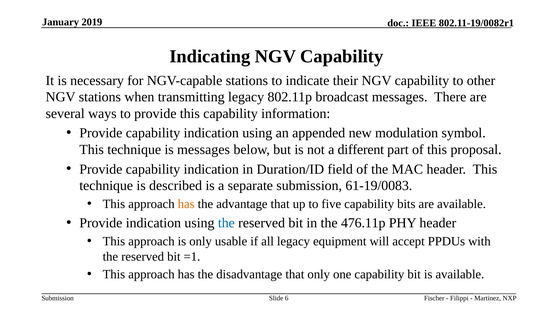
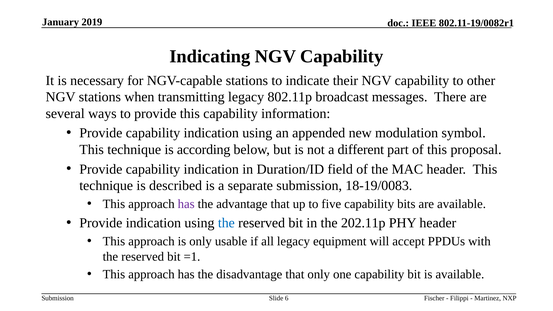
is messages: messages -> according (204, 150)
61-19/0083: 61-19/0083 -> 18-19/0083 (379, 186)
has colour: orange -> purple (186, 204)
476.11p: 476.11p -> 202.11p (363, 223)
